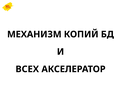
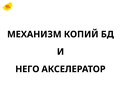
ВСЕХ: ВСЕХ -> НЕГО (27, 69)
